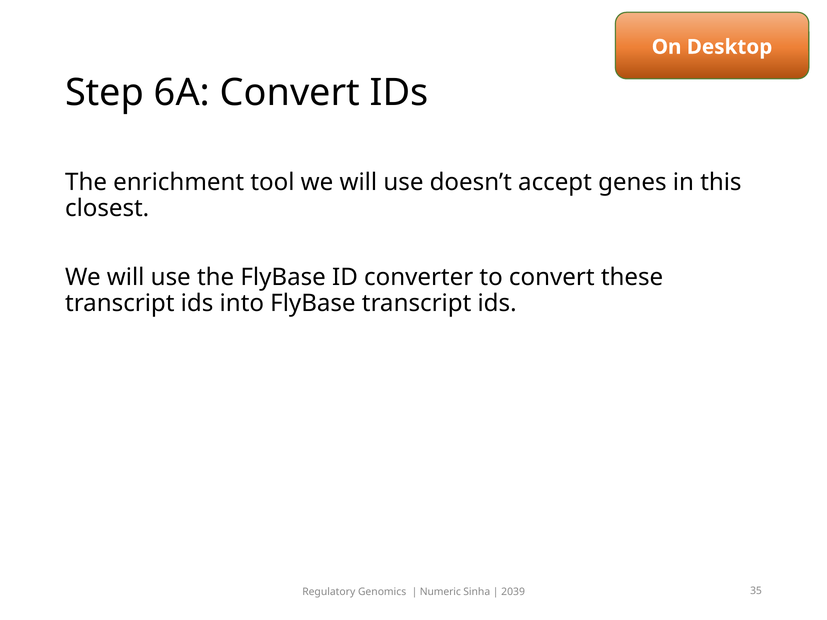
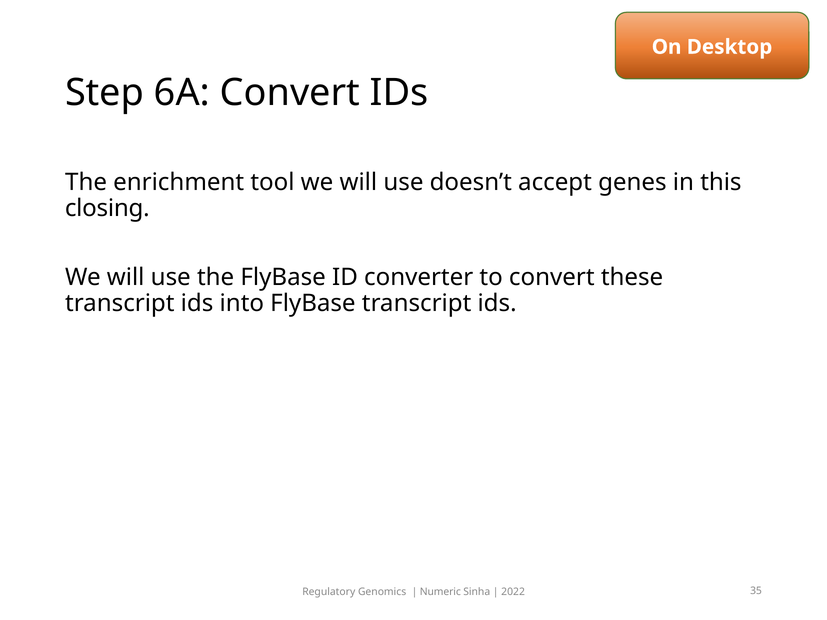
closest: closest -> closing (107, 208)
2039: 2039 -> 2022 (513, 592)
